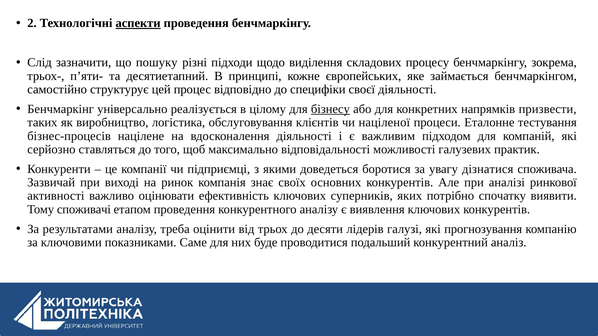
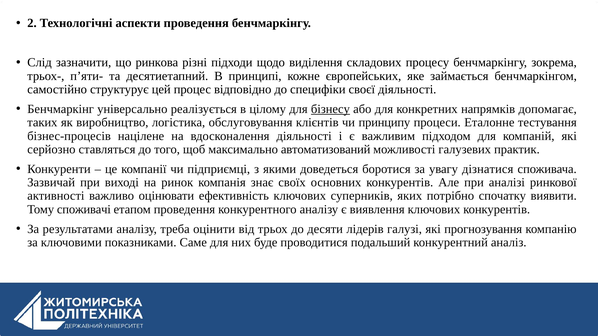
аспекти underline: present -> none (138, 23)
пошуку: пошуку -> ринкова (157, 63)
призвести: призвести -> допомагає (548, 109)
націленої: націленої -> принципу (384, 123)
відповідальності: відповідальності -> автоматизований (326, 150)
